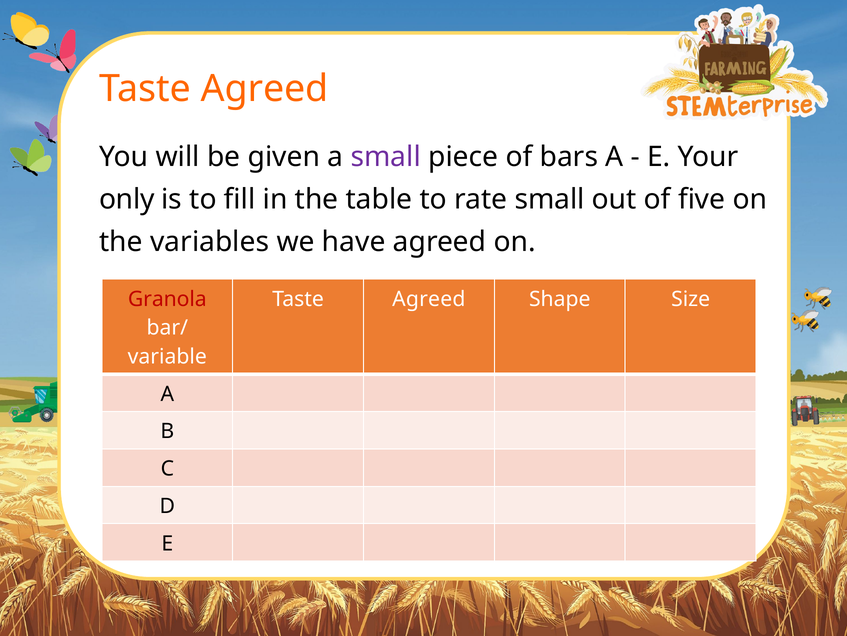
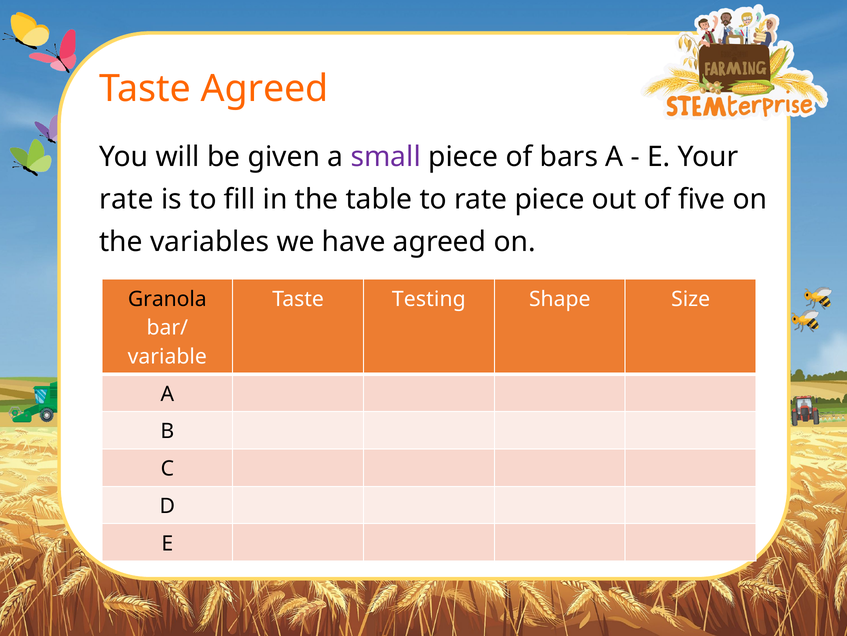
only: only -> rate (126, 199)
rate small: small -> piece (550, 199)
Granola colour: red -> black (167, 299)
Agreed: Agreed -> Testing (429, 299)
